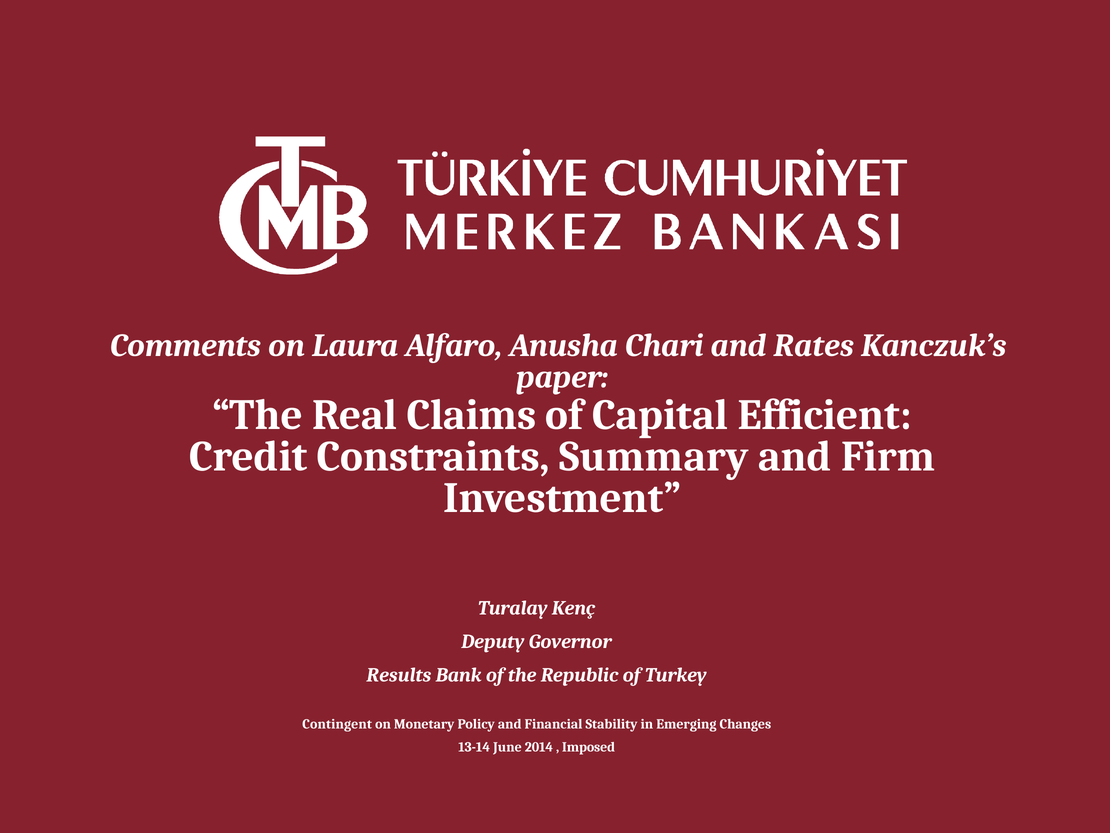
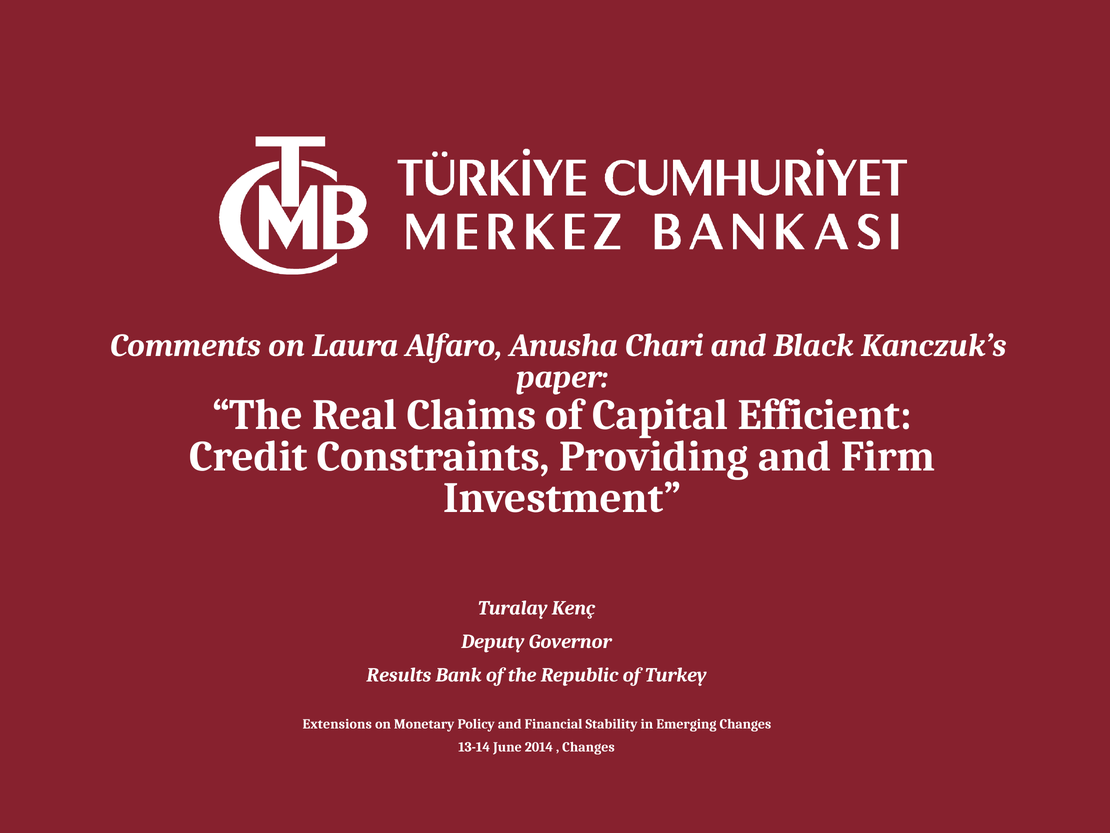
Rates: Rates -> Black (814, 346)
Summary: Summary -> Providing (654, 456)
Contingent: Contingent -> Extensions (337, 724)
Imposed: Imposed -> Changes (588, 747)
